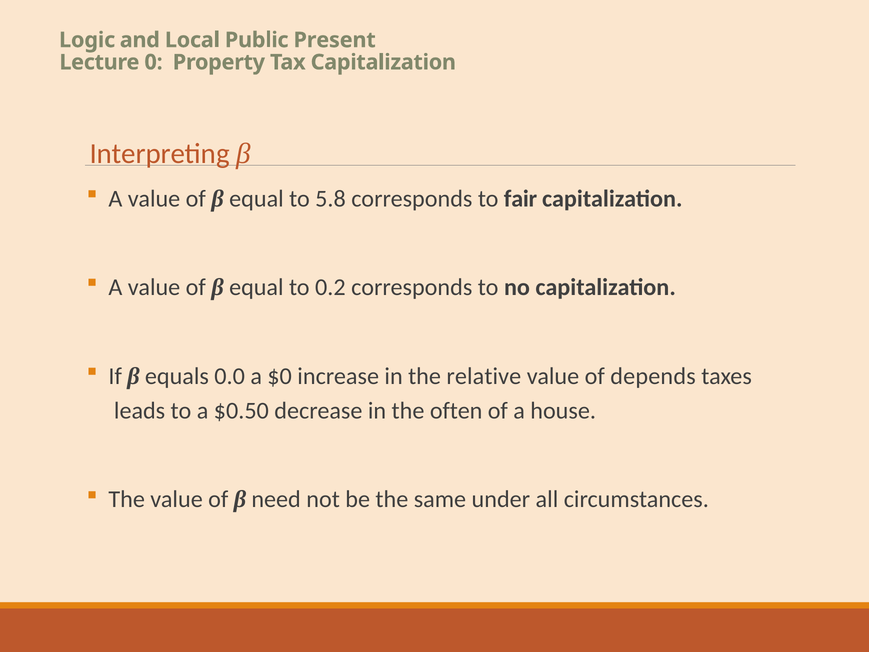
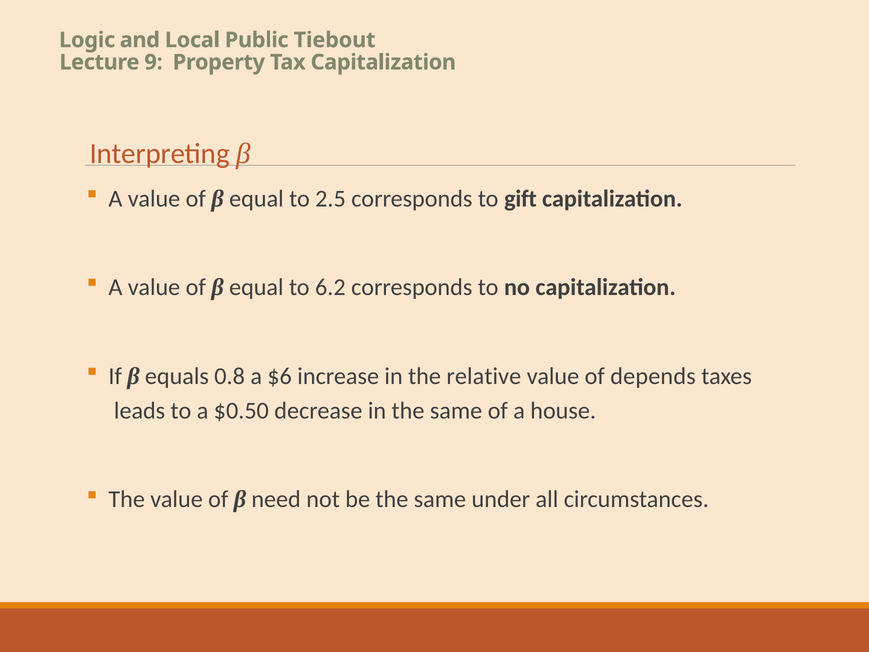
Present: Present -> Tiebout (335, 40)
0: 0 -> 9 (154, 62)
5.8: 5.8 -> 2.5 (331, 199)
fair: fair -> gift (521, 199)
0.2: 0.2 -> 6.2 (330, 287)
0.0: 0.0 -> 0.8 (230, 376)
$0: $0 -> $6 (280, 376)
in the often: often -> same (456, 411)
